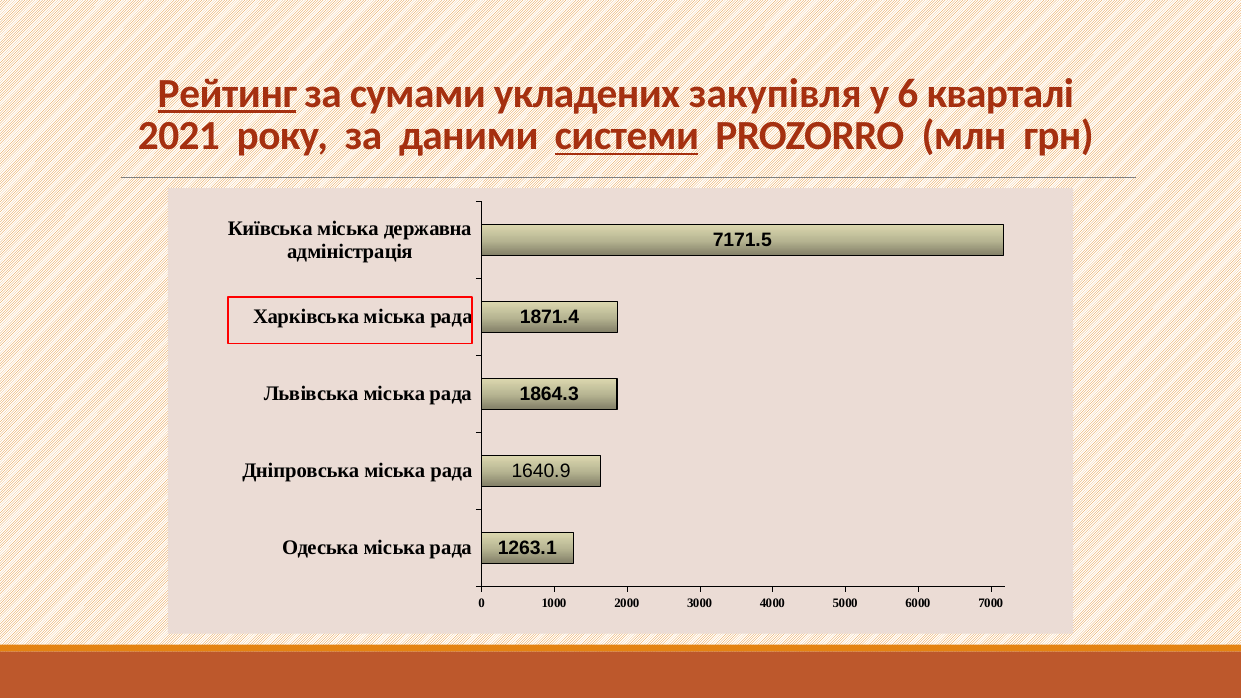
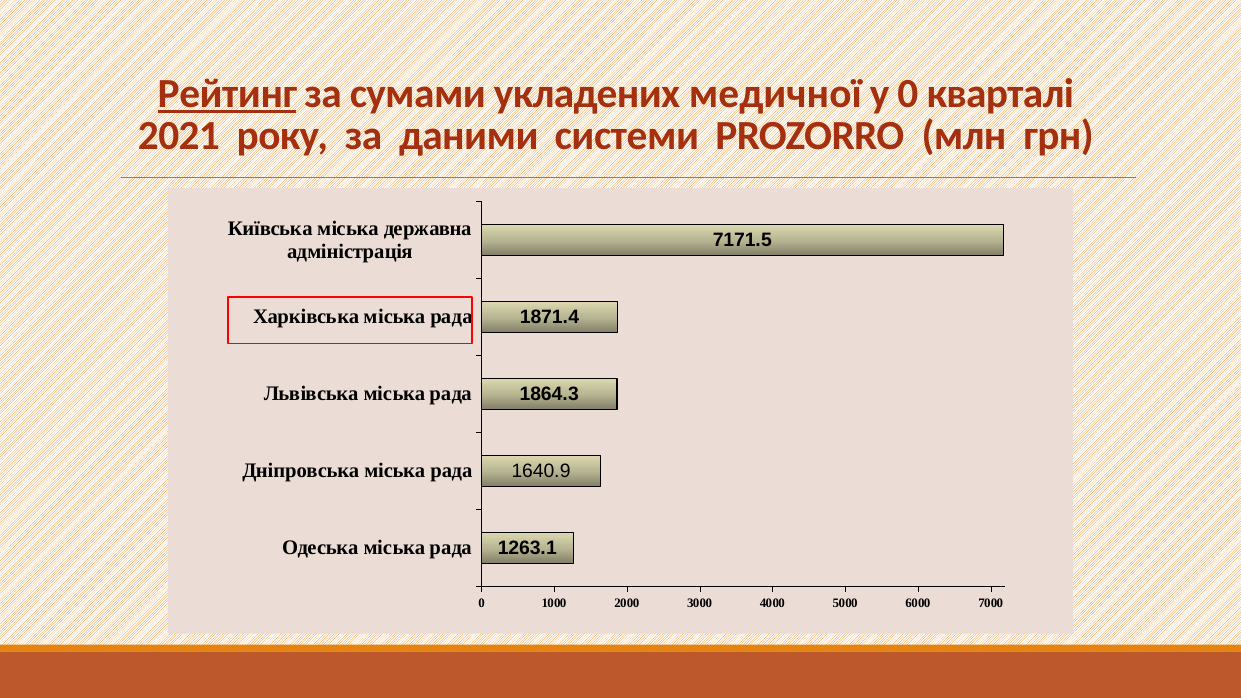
закупівля: закупівля -> медичної (775, 94)
у 6: 6 -> 0 (908, 94)
системи underline: present -> none (627, 136)
